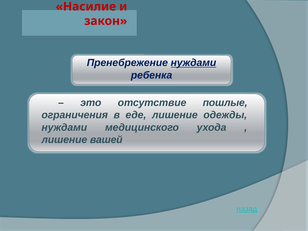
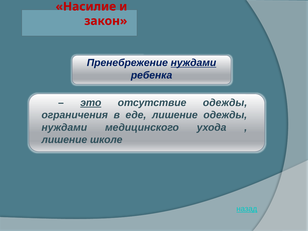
это underline: none -> present (91, 103)
отсутствие пошлые: пошлые -> одежды (225, 103)
вашей: вашей -> школе (106, 140)
